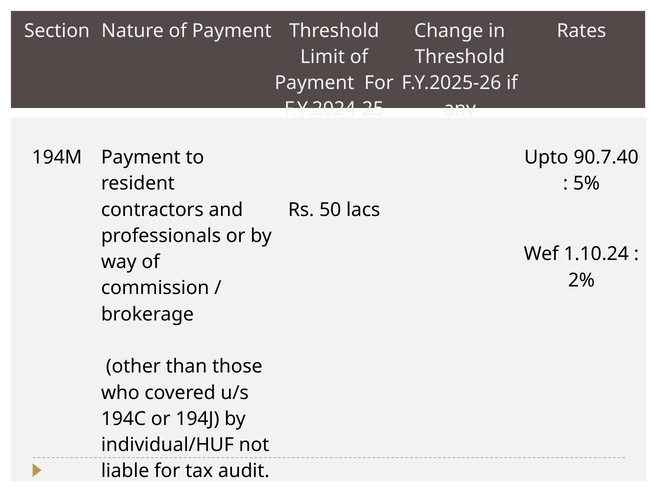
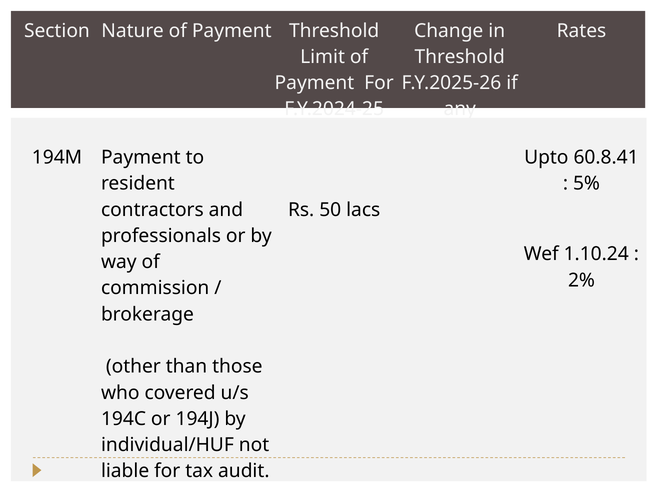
90.7.40: 90.7.40 -> 60.8.41 (606, 157)
